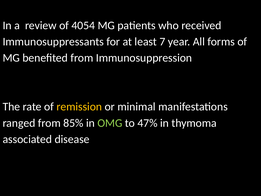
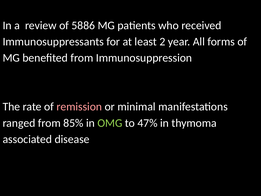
4054: 4054 -> 5886 (83, 25)
7: 7 -> 2 (162, 42)
remission colour: yellow -> pink (79, 107)
